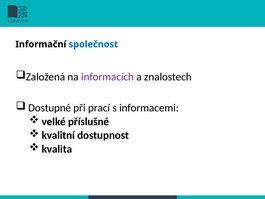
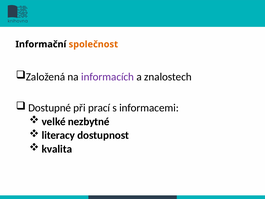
společnost colour: blue -> orange (93, 44)
příslušné: příslušné -> nezbytné (89, 121)
kvalitní: kvalitní -> literacy (58, 135)
